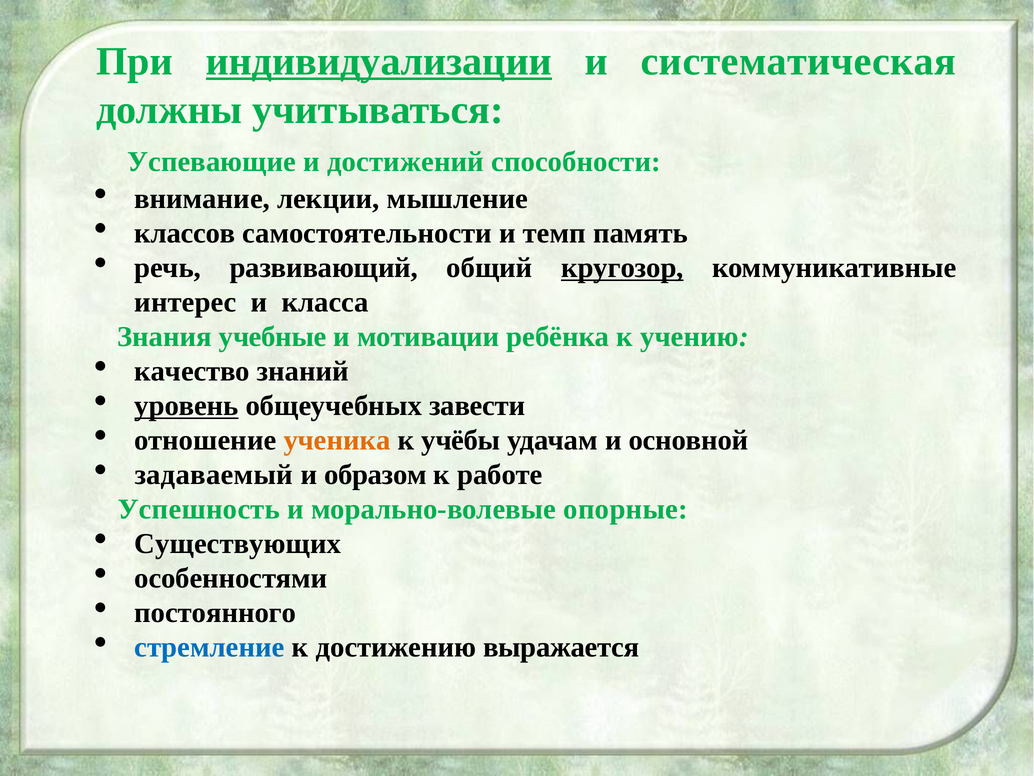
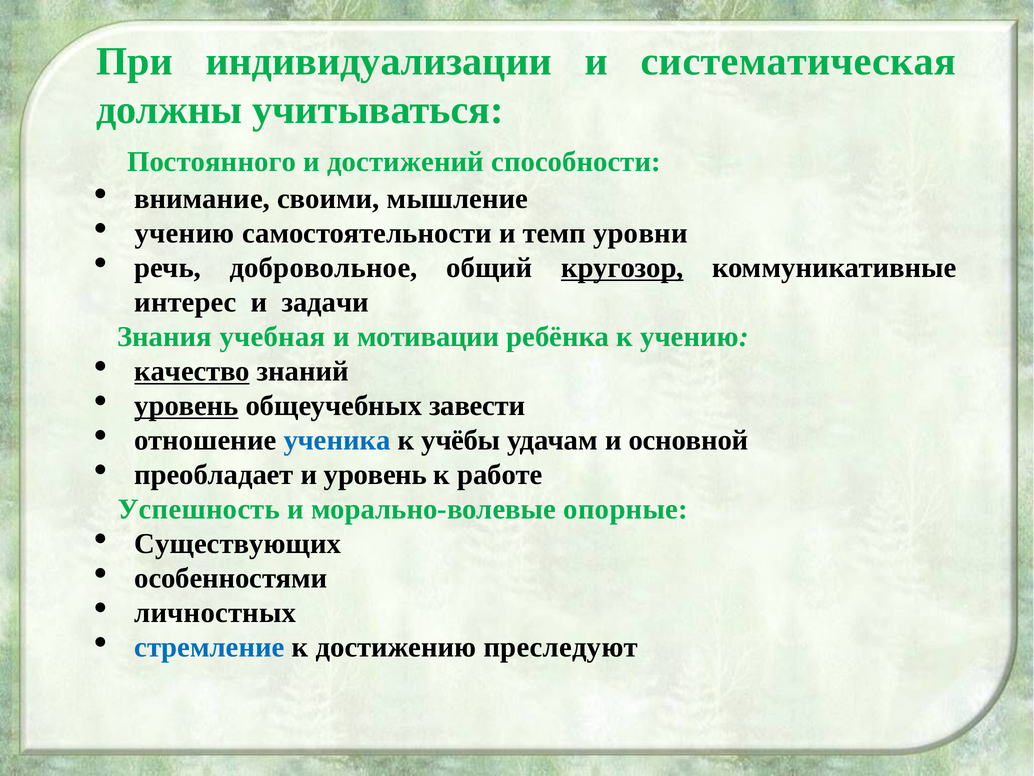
индивидуализации underline: present -> none (379, 61)
Успевающие: Успевающие -> Постоянного (212, 162)
лекции: лекции -> своими (328, 199)
классов: классов -> учению (185, 233)
память: память -> уровни (640, 233)
развивающий: развивающий -> добровольное (324, 268)
класса: класса -> задачи (325, 302)
учебные: учебные -> учебная (272, 337)
качество underline: none -> present (192, 371)
ученика colour: orange -> blue (337, 440)
задаваемый: задаваемый -> преобладает (214, 474)
и образом: образом -> уровень (375, 474)
постоянного: постоянного -> личностных (215, 612)
выражается: выражается -> преследуют (561, 647)
